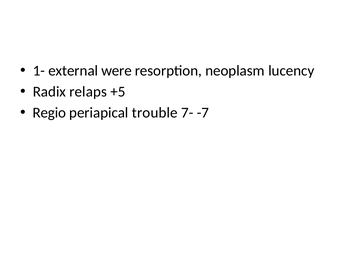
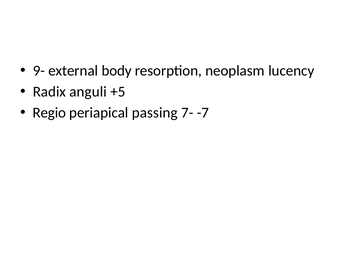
1-: 1- -> 9- (39, 71)
were: were -> body (117, 71)
relaps: relaps -> anguli (88, 92)
trouble: trouble -> passing (155, 113)
